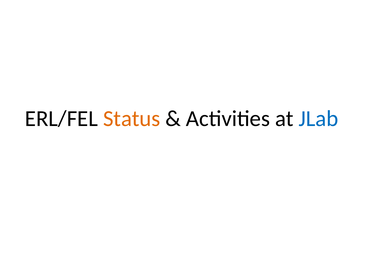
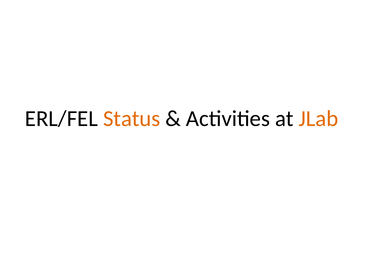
JLab colour: blue -> orange (318, 118)
